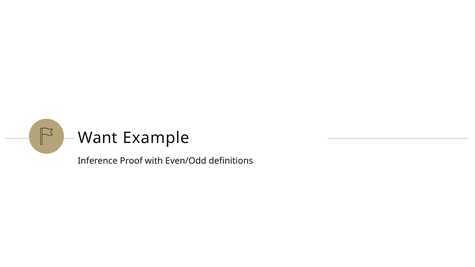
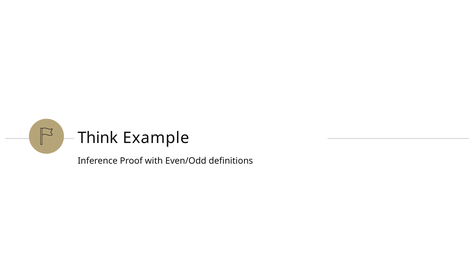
Want: Want -> Think (98, 138)
